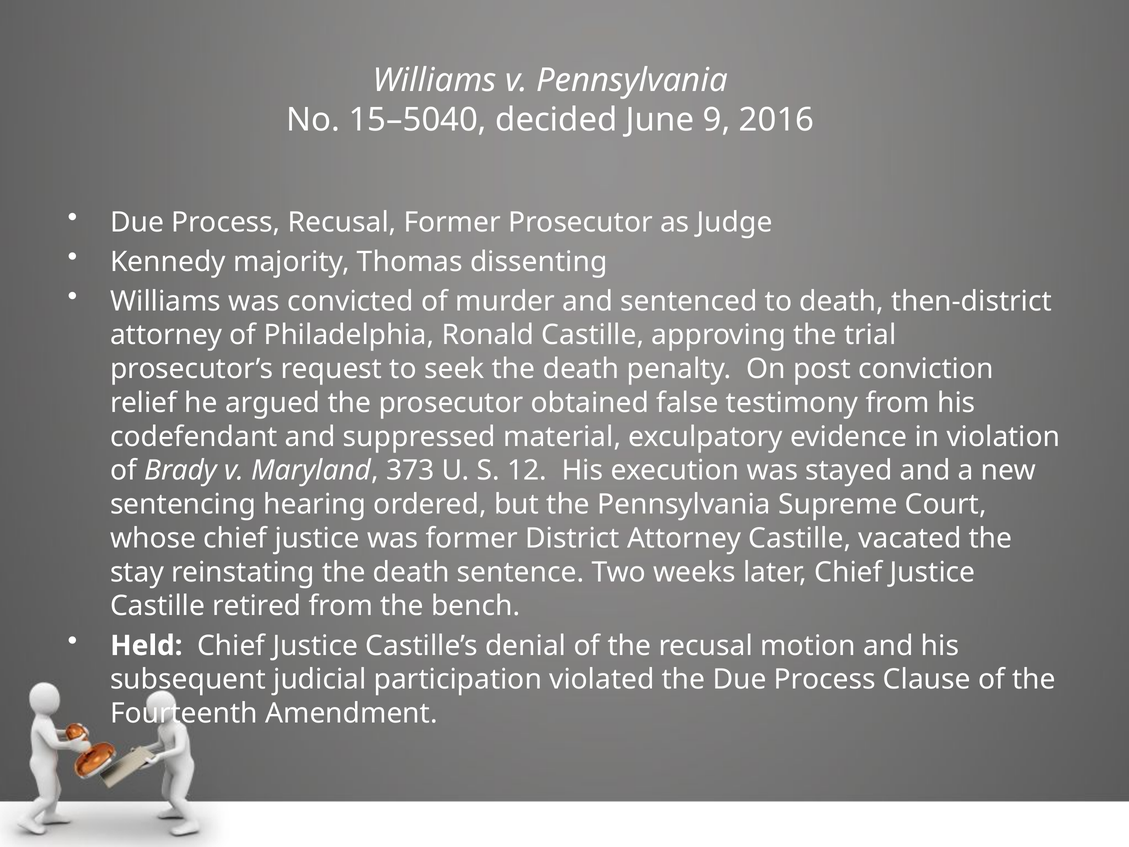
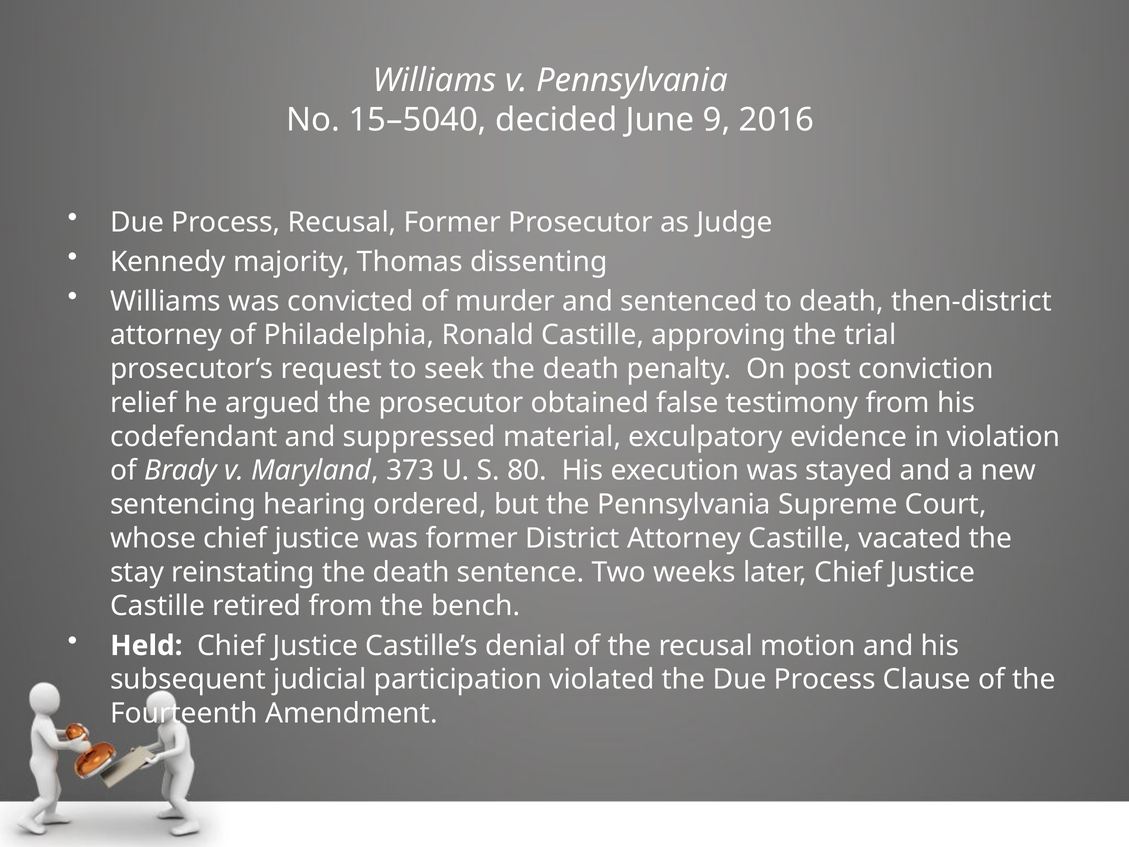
12: 12 -> 80 (527, 471)
